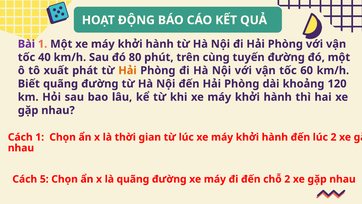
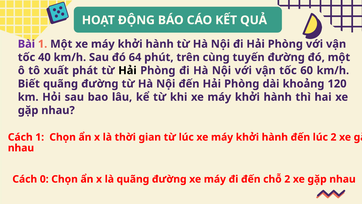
80: 80 -> 64 (135, 57)
Hải colour: orange -> black (127, 70)
5: 5 -> 0 (44, 179)
